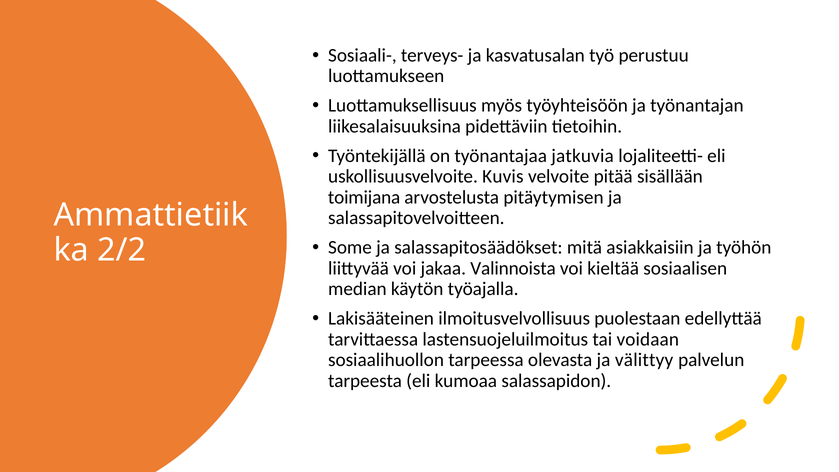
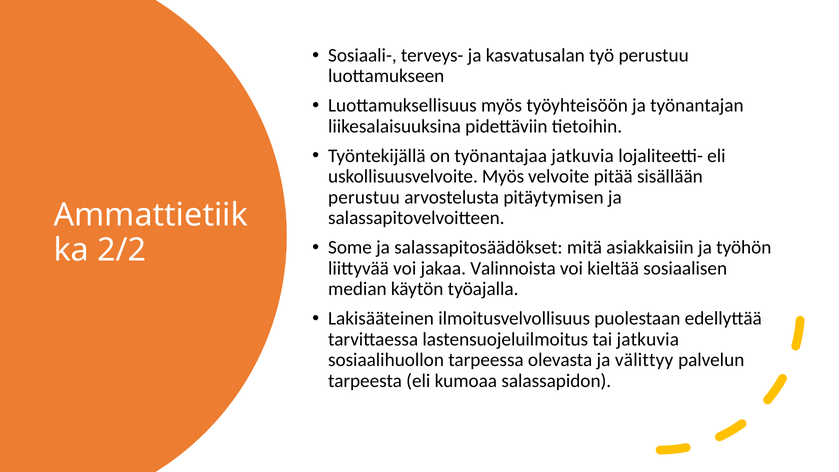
uskollisuusvelvoite Kuvis: Kuvis -> Myös (503, 177)
toimijana: toimijana -> perustuu (364, 197)
tai voidaan: voidaan -> jatkuvia (648, 339)
